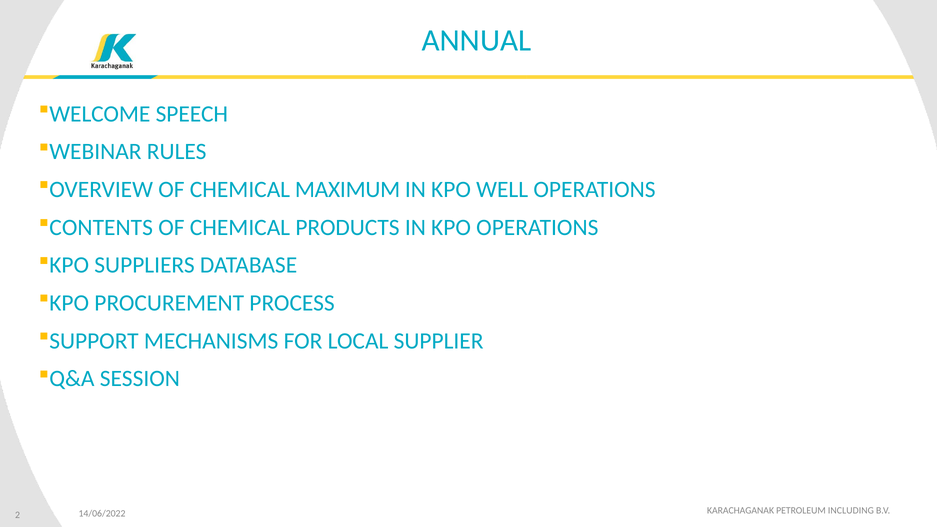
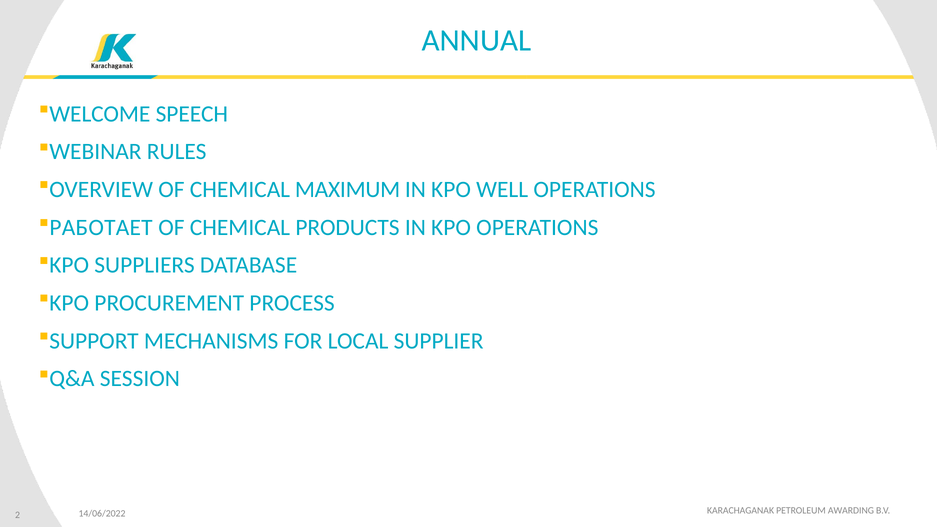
CONTENTS: CONTENTS -> РАБОТАЕТ (101, 227)
INCLUDING: INCLUDING -> AWARDING (851, 511)
